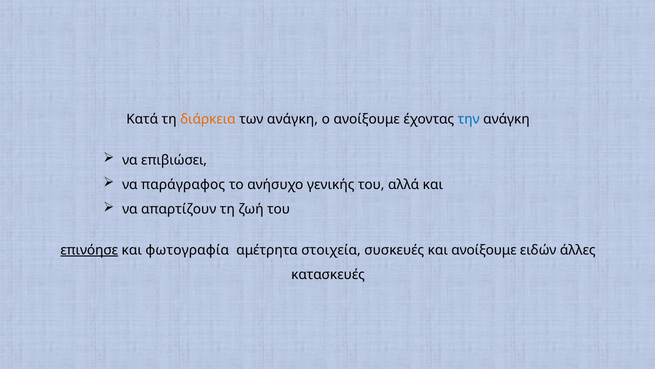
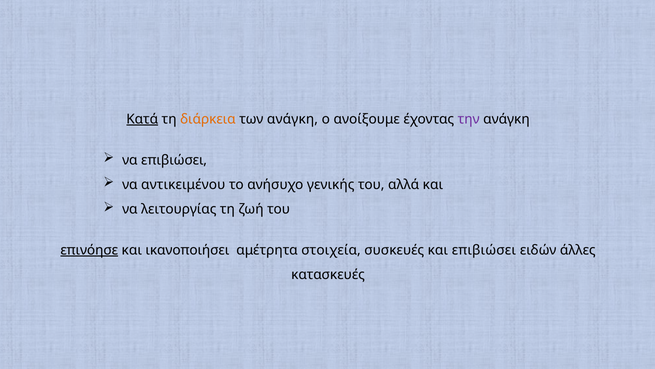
Κατά underline: none -> present (142, 119)
την colour: blue -> purple (469, 119)
παράγραφος: παράγραφος -> αντικειμένου (183, 184)
απαρτίζουν: απαρτίζουν -> λειτουργίας (179, 209)
φωτογραφία: φωτογραφία -> ικανοποιήσει (187, 250)
και ανοίξουμε: ανοίξουμε -> επιβιώσει (484, 250)
